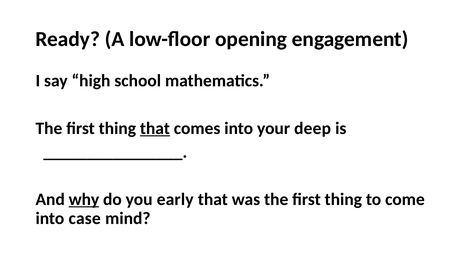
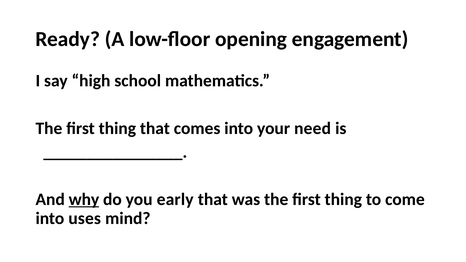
that underline: present -> none (155, 128)
deep: deep -> need (313, 128)
case: case -> uses (85, 218)
